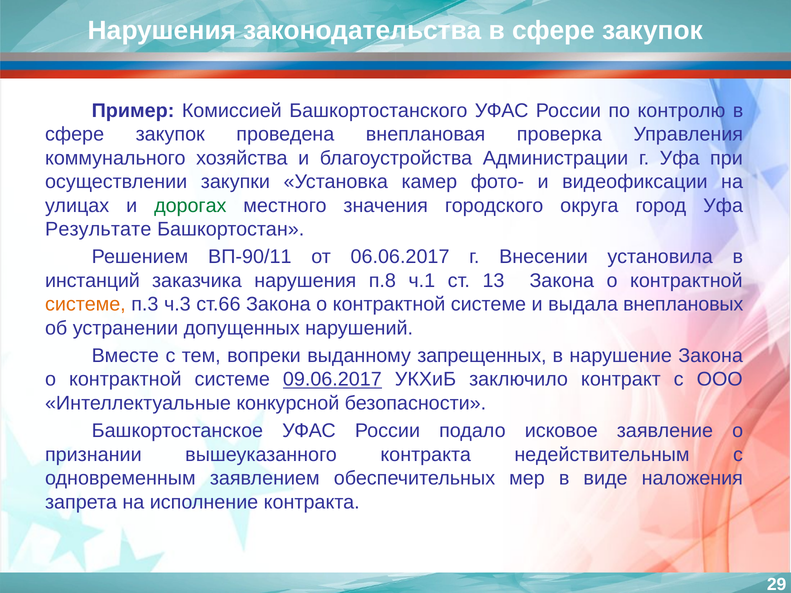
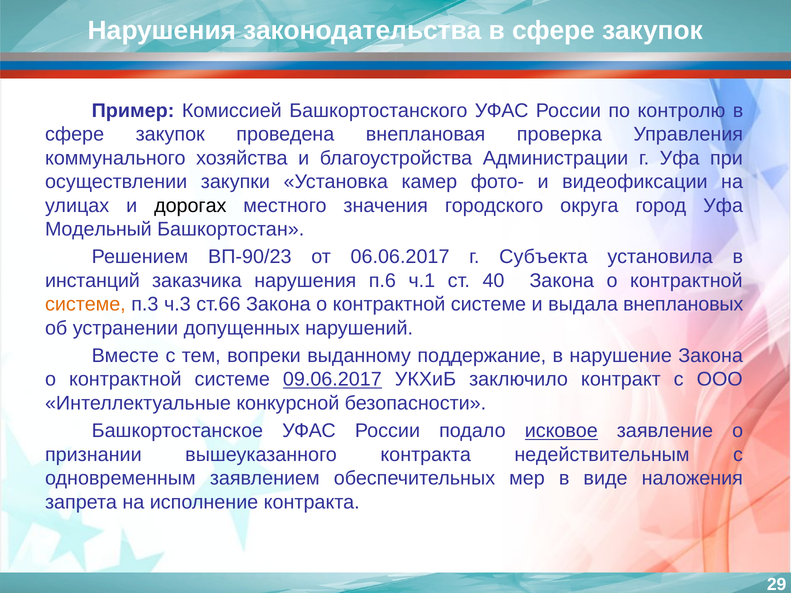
дорогах colour: green -> black (190, 206)
Результате: Результате -> Модельный (98, 229)
ВП-90/11: ВП-90/11 -> ВП-90/23 (250, 257)
Внесении: Внесении -> Субъекта (543, 257)
п.8: п.8 -> п.6 (382, 281)
13: 13 -> 40 (494, 281)
запрещенных: запрещенных -> поддержание (482, 356)
исковое underline: none -> present (561, 431)
